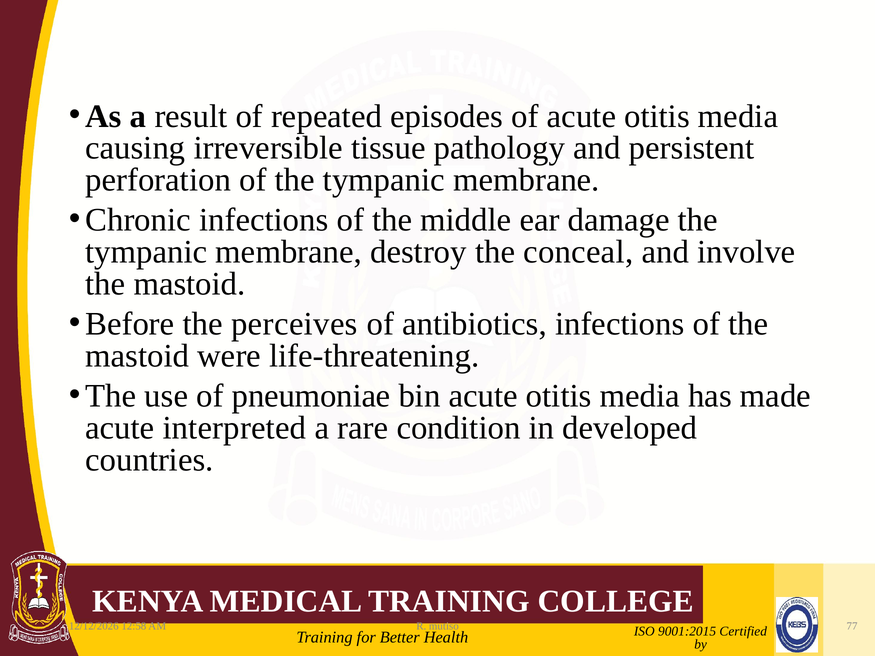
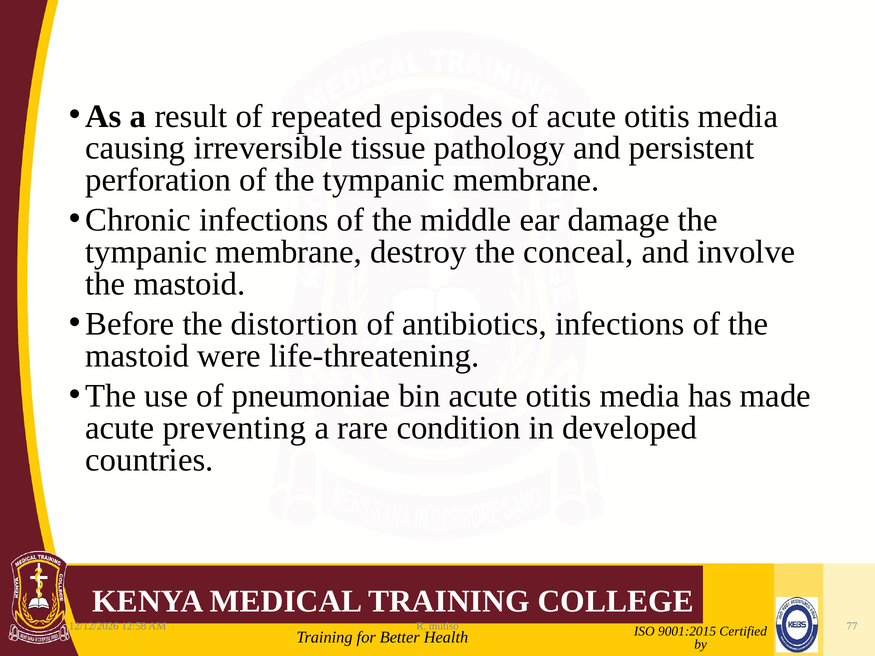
perceives: perceives -> distortion (295, 324)
interpreted: interpreted -> preventing (234, 428)
